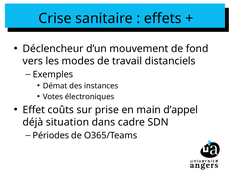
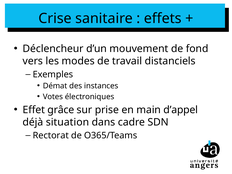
coûts: coûts -> grâce (61, 110)
Périodes: Périodes -> Rectorat (51, 135)
